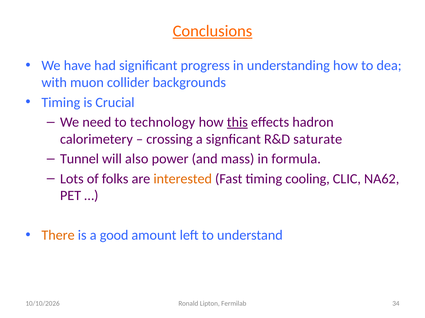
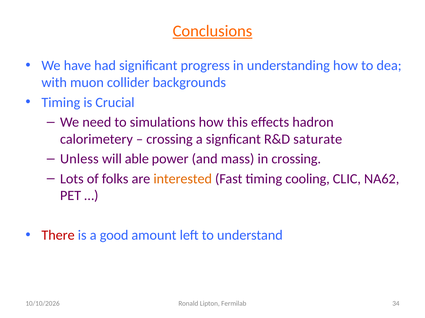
technology: technology -> simulations (163, 122)
this underline: present -> none (237, 122)
Tunnel: Tunnel -> Unless (79, 159)
also: also -> able (137, 159)
in formula: formula -> crossing (296, 159)
There colour: orange -> red (58, 236)
